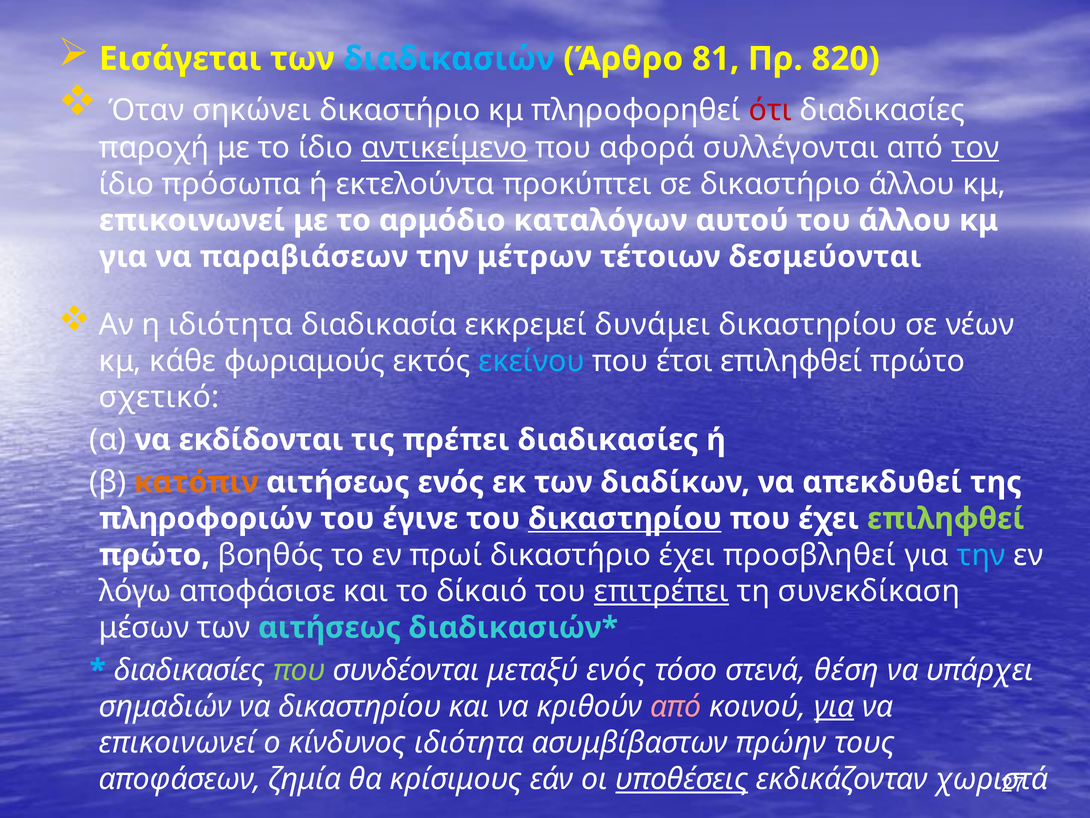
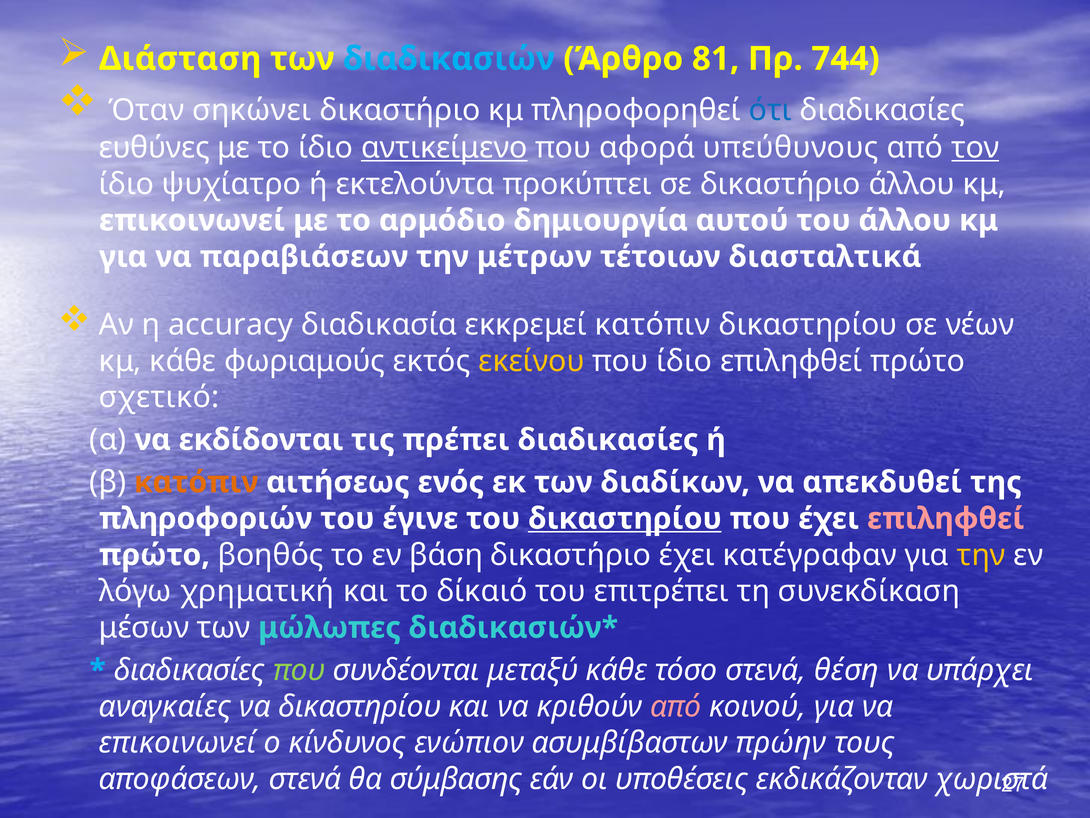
Εισάγεται: Εισάγεται -> Διάσταση (180, 59)
820: 820 -> 744 (846, 59)
ότι colour: red -> blue (770, 110)
παροχή: παροχή -> ευθύνες (154, 148)
συλλέγονται: συλλέγονται -> υπεύθυνους (791, 148)
πρόσωπα: πρόσωπα -> ψυχίατρο (232, 184)
καταλόγων: καταλόγων -> δημιουργία (601, 220)
δεσμεύονται: δεσμεύονται -> διασταλτικά (825, 257)
η ιδιότητα: ιδιότητα -> accuracy (231, 325)
εκκρεμεί δυνάμει: δυνάμει -> κατόπιν (653, 325)
εκείνου colour: light blue -> yellow (532, 361)
που έτσι: έτσι -> ίδιο (684, 361)
επιληφθεί colour: light green -> pink (946, 518)
πρωί: πρωί -> βάση (446, 555)
προσβληθεί: προσβληθεί -> κατέγραφαν (810, 555)
την colour: light blue -> yellow (981, 555)
αποφάσισε: αποφάσισε -> χρηματική (257, 591)
επιτρέπει underline: present -> none (661, 591)
των αιτήσεως: αιτήσεως -> μώλωπες (329, 627)
μεταξύ ενός: ενός -> κάθε (616, 670)
σημαδιών: σημαδιών -> αναγκαίες (165, 706)
για underline: present -> none (834, 706)
κίνδυνος ιδιότητα: ιδιότητα -> ενώπιον (469, 742)
αποφάσεων ζημία: ζημία -> στενά (305, 779)
κρίσιμους: κρίσιμους -> σύμβασης (456, 779)
υποθέσεις underline: present -> none (682, 779)
